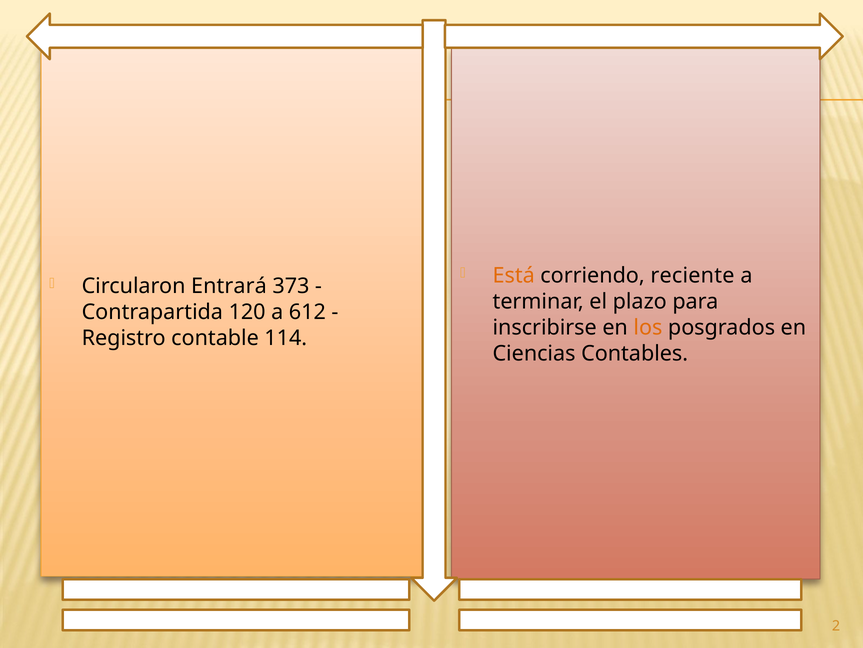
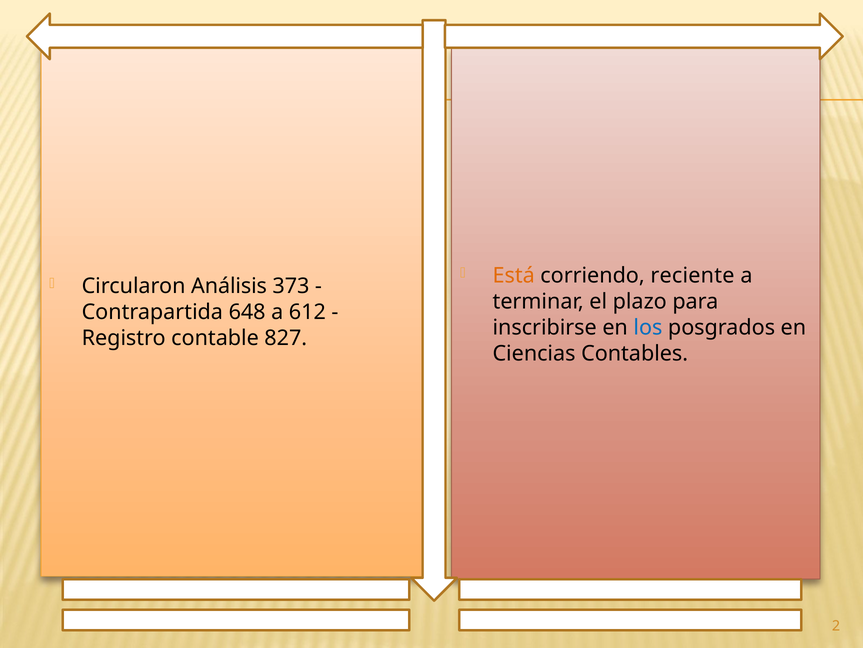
Entrará: Entrará -> Análisis (229, 286)
120: 120 -> 648 (247, 312)
los colour: orange -> blue (648, 327)
114: 114 -> 827 (286, 338)
